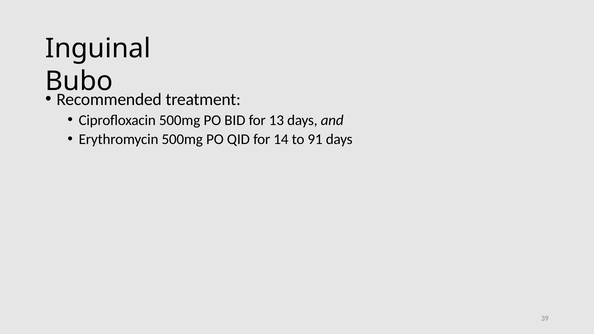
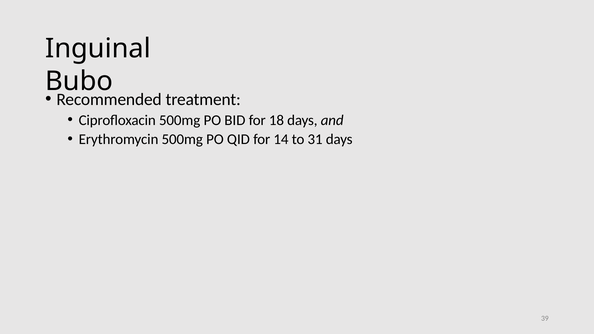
13: 13 -> 18 (276, 120)
91: 91 -> 31 (315, 139)
